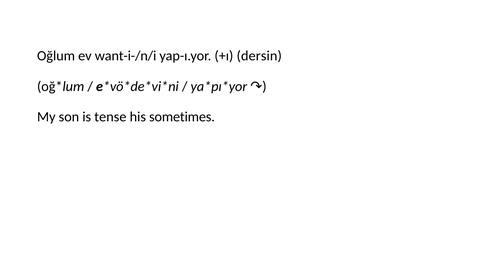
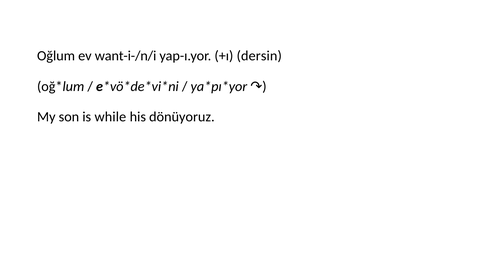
tense: tense -> while (110, 117)
sometimes: sometimes -> dönüyoruz (182, 117)
